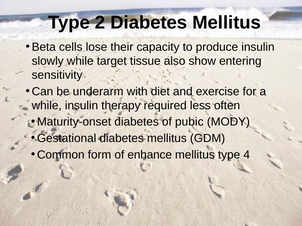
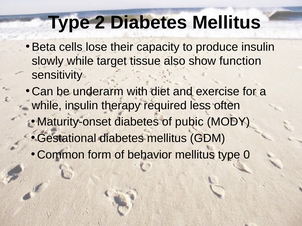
entering: entering -> function (240, 61)
enhance: enhance -> behavior (150, 155)
4: 4 -> 0 (247, 155)
